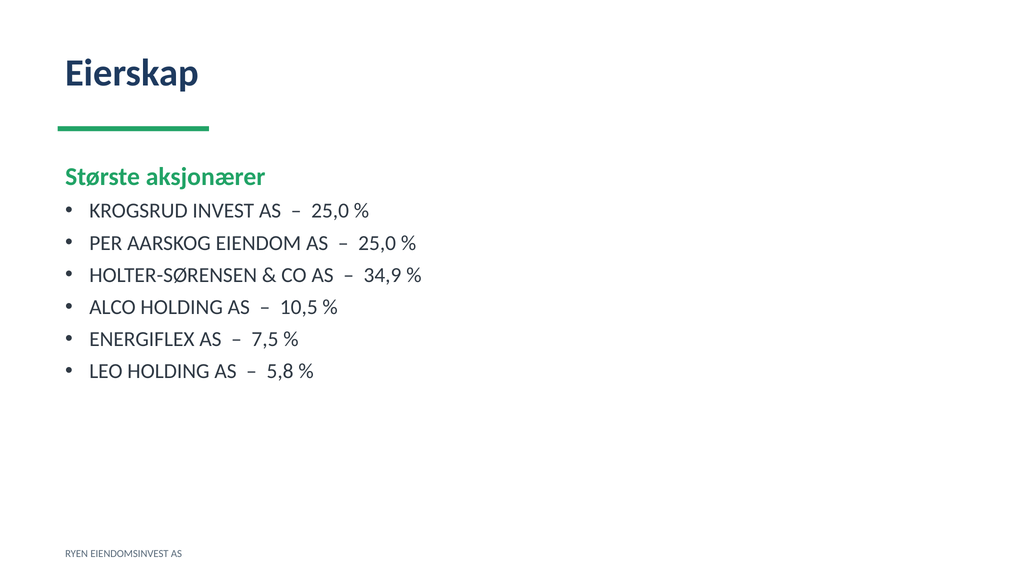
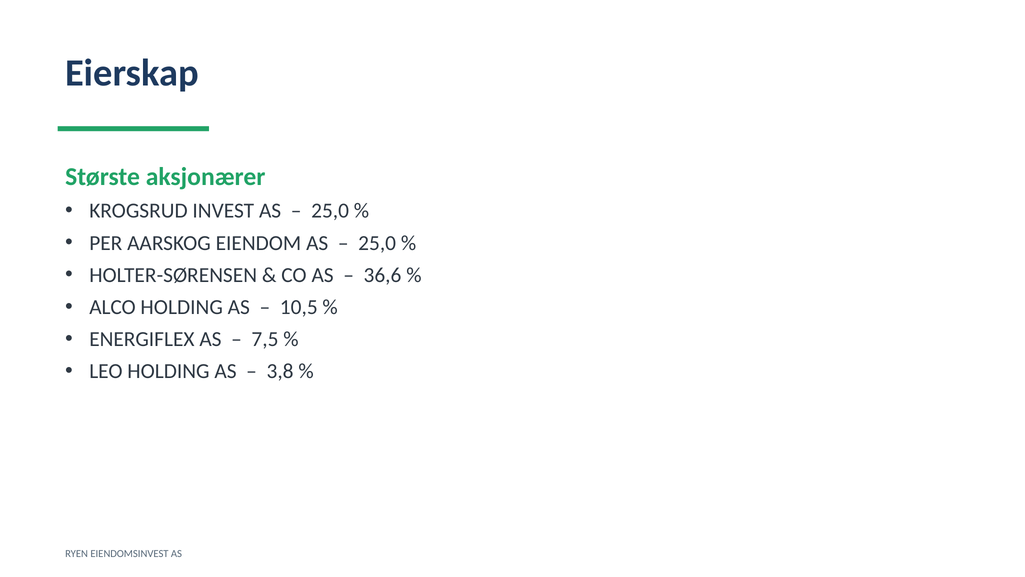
34,9: 34,9 -> 36,6 (382, 275)
5,8: 5,8 -> 3,8 (280, 371)
